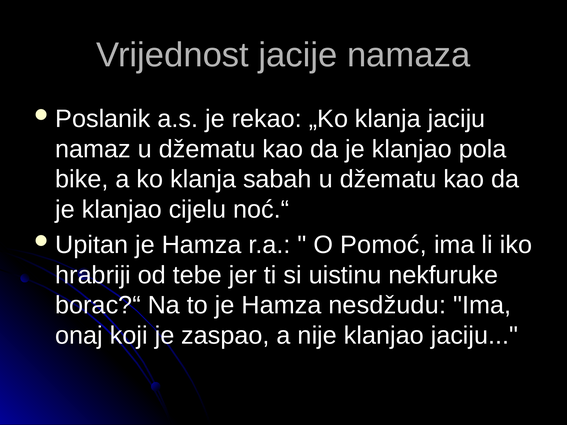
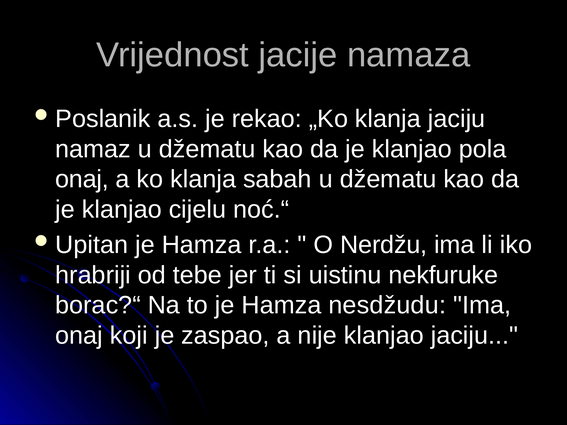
bike: bike -> onaj (82, 179)
Pomoć: Pomoć -> Nerdžu (384, 245)
